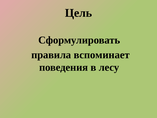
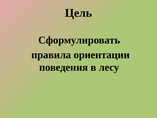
вспоминает: вспоминает -> ориентации (102, 55)
